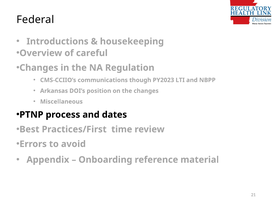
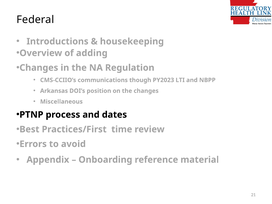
careful: careful -> adding (92, 53)
